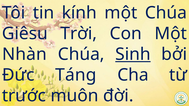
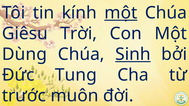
một underline: none -> present (121, 13)
Nhàn: Nhàn -> Dùng (24, 54)
Táng: Táng -> Tung (76, 75)
